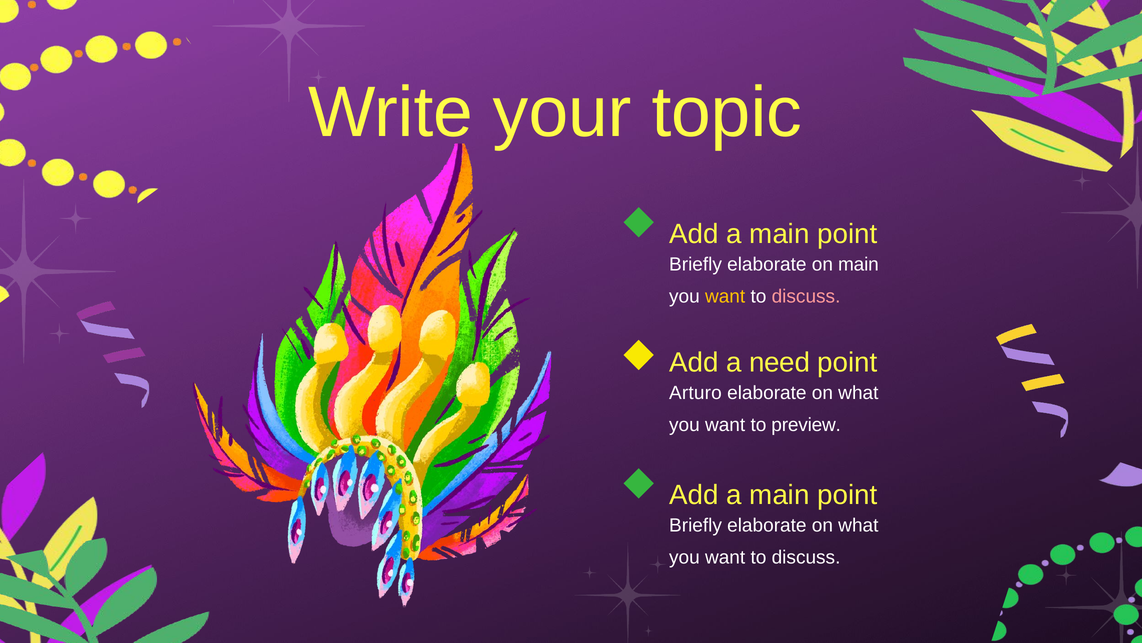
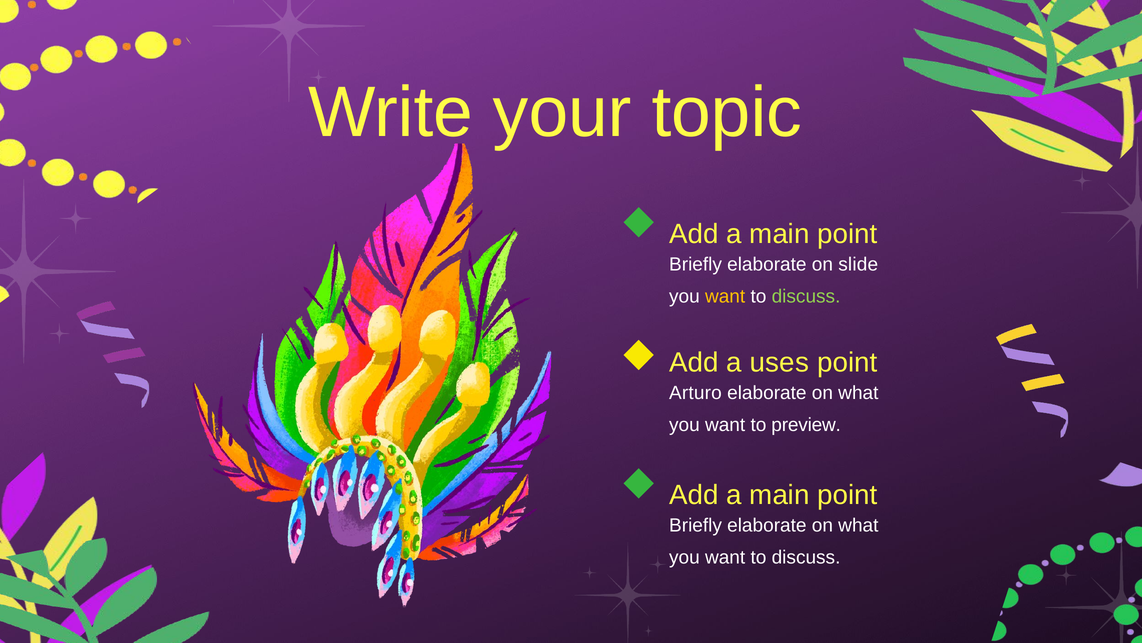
on main: main -> slide (858, 264)
discuss colour: pink -> light green (806, 296)
need: need -> uses (779, 362)
